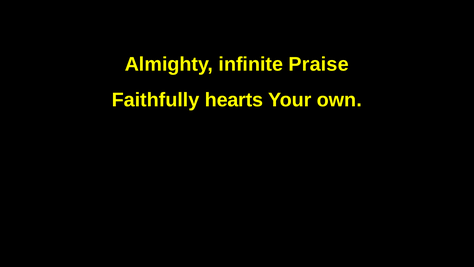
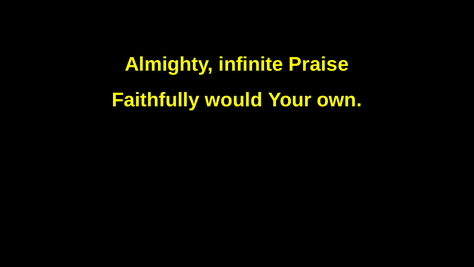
hearts: hearts -> would (234, 100)
